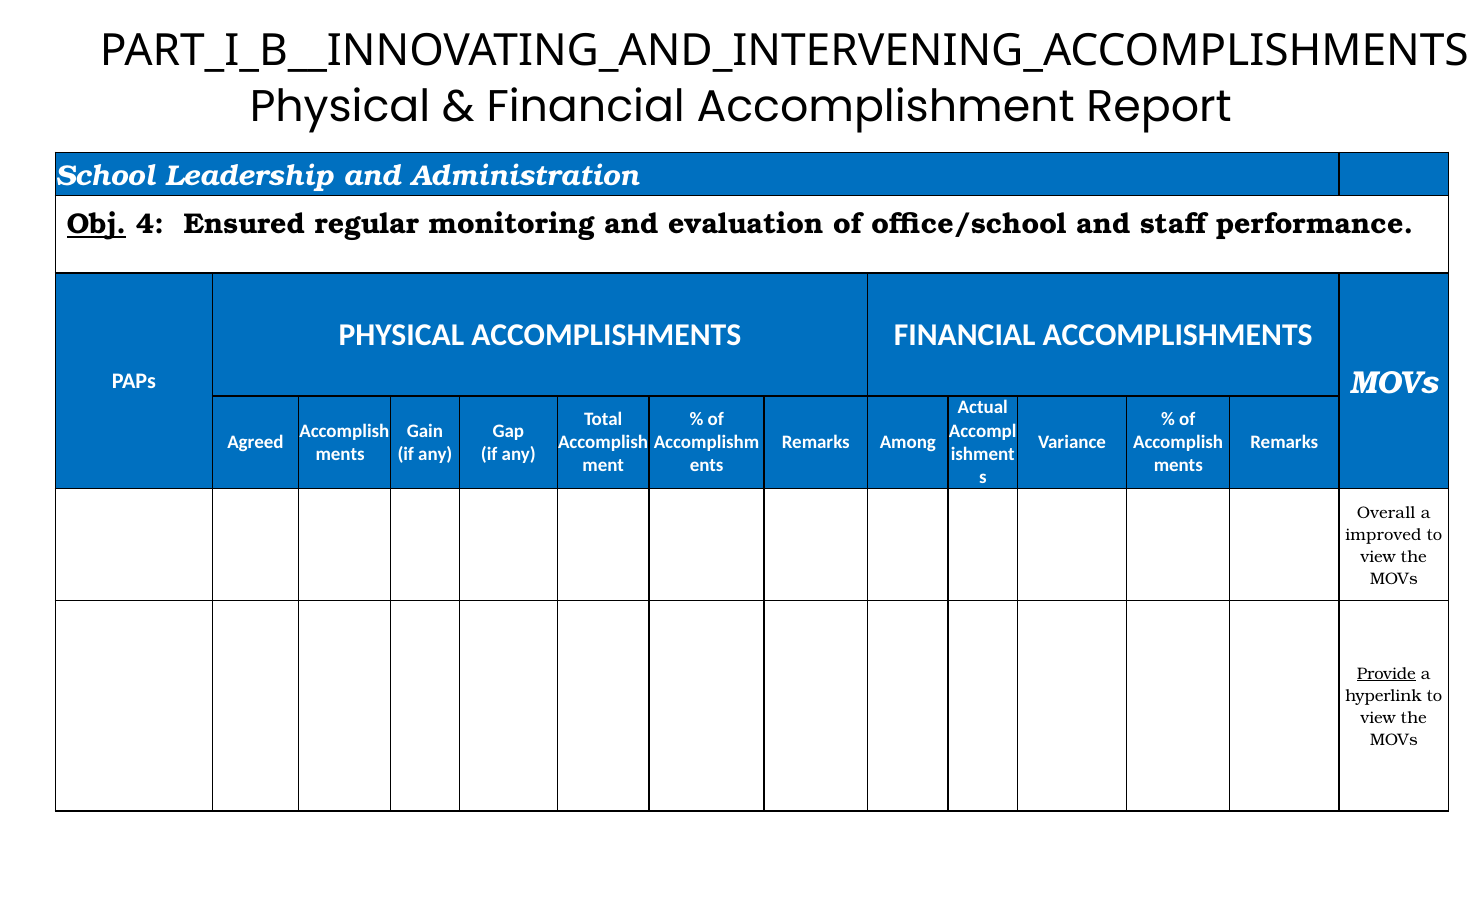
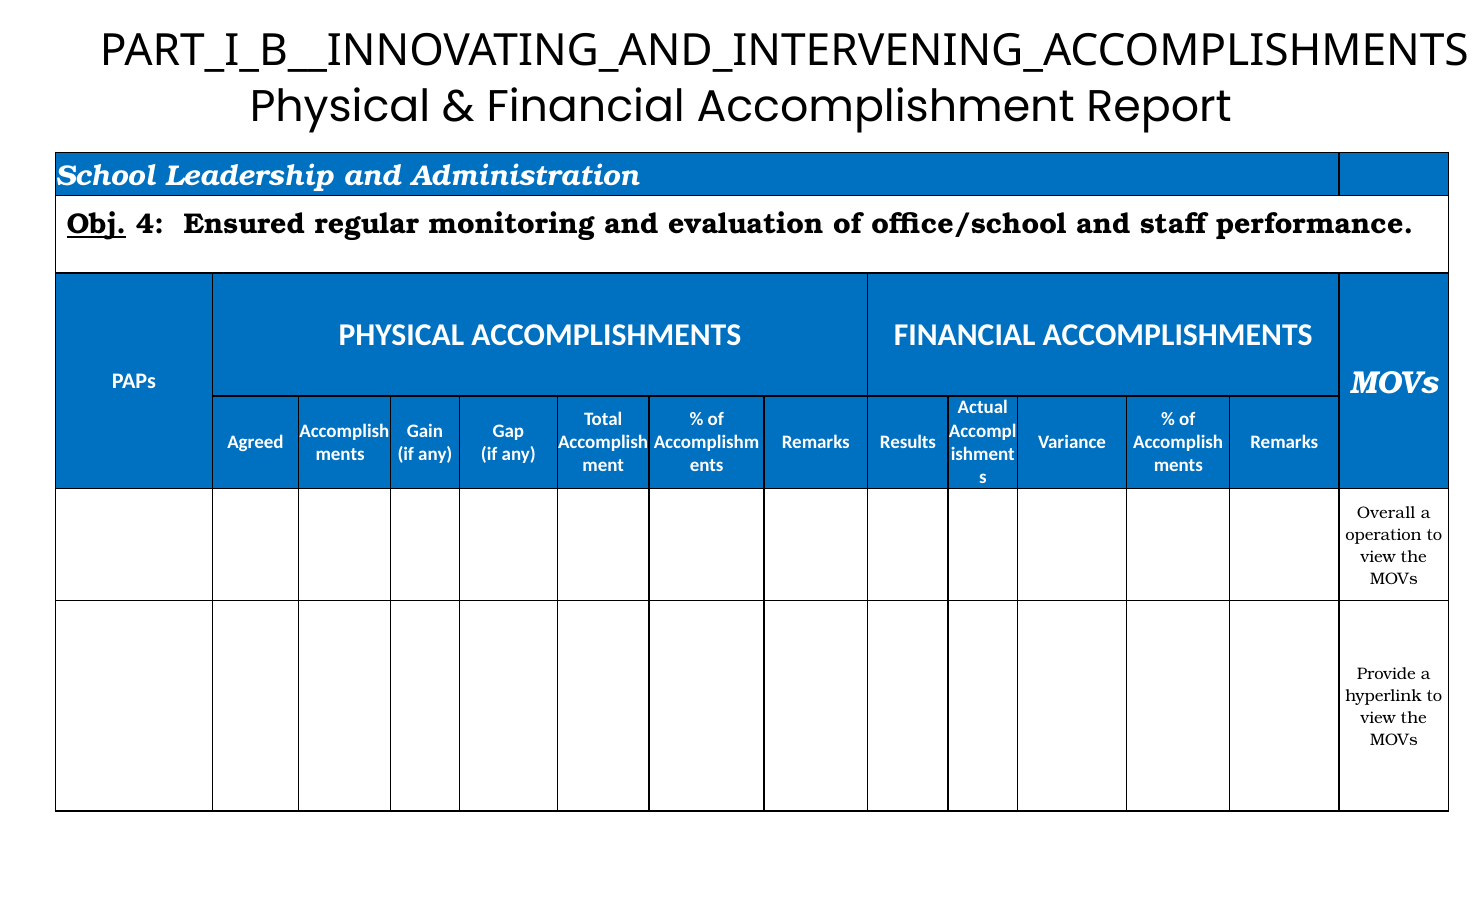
Among: Among -> Results (908, 442)
improved: improved -> operation (1383, 535)
Provide underline: present -> none (1386, 674)
